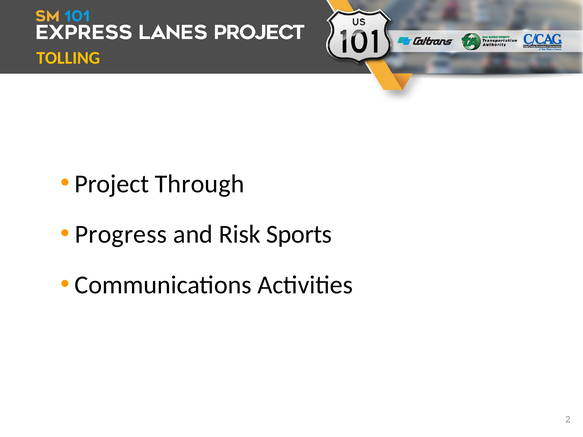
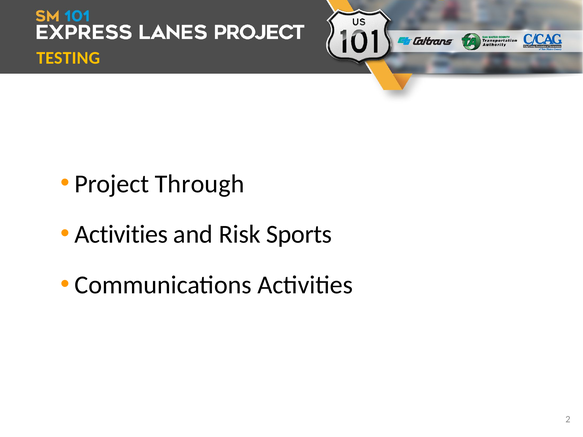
TOLLING: TOLLING -> TESTING (68, 58)
Progress: Progress -> Activities (121, 234)
